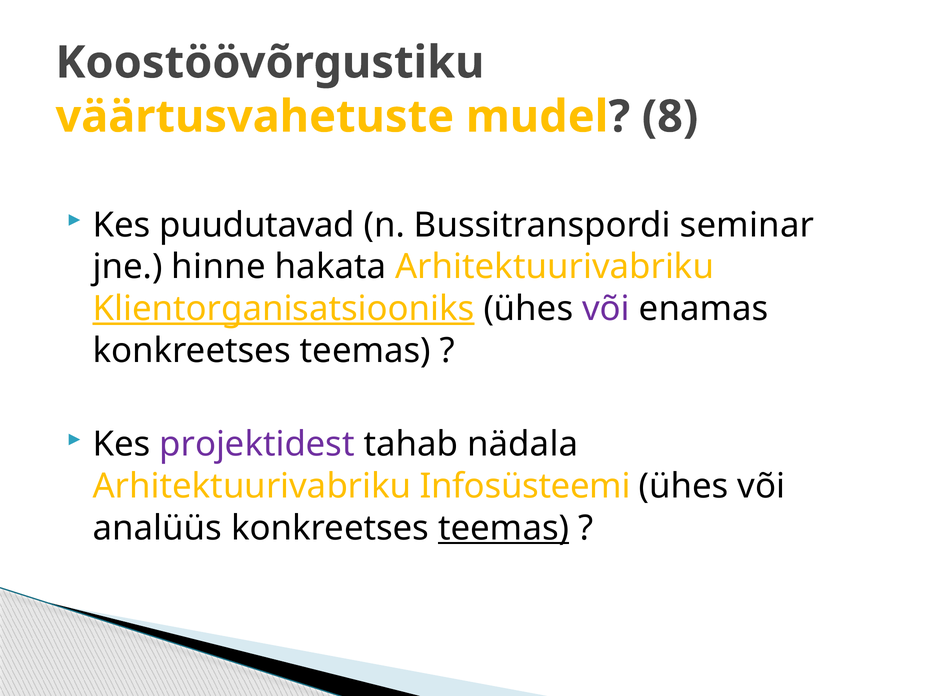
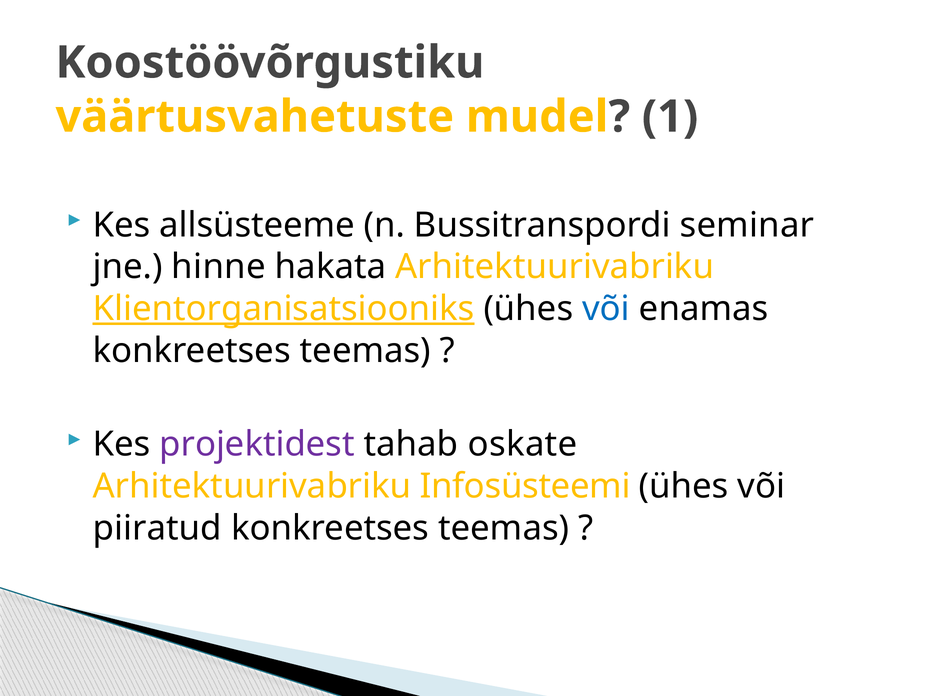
8: 8 -> 1 (670, 117)
puudutavad: puudutavad -> allsüsteeme (257, 225)
või colour: purple -> blue (606, 309)
nädala: nädala -> oskate (523, 444)
analüüs: analüüs -> piiratud (157, 528)
teemas underline: present -> none (504, 528)
